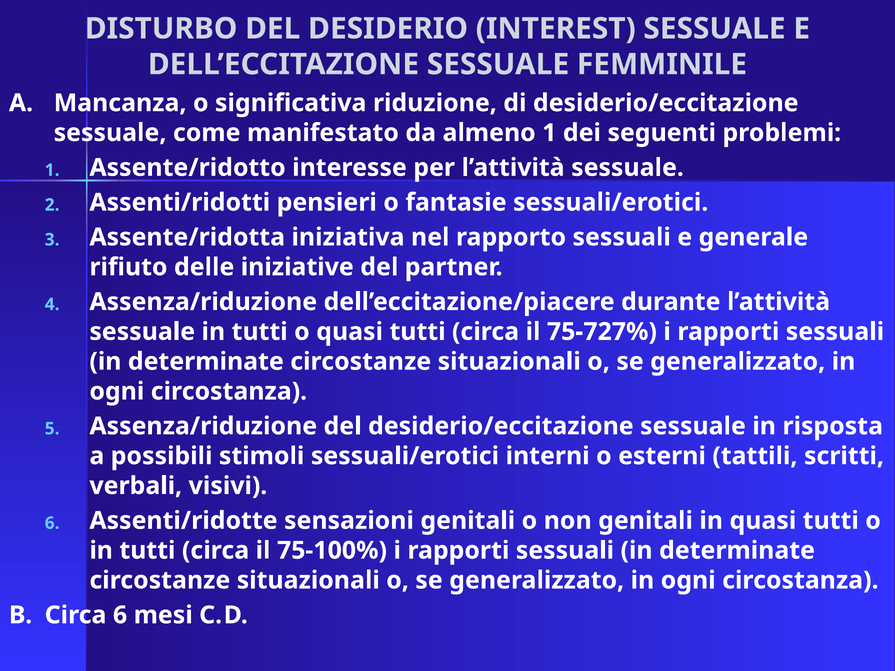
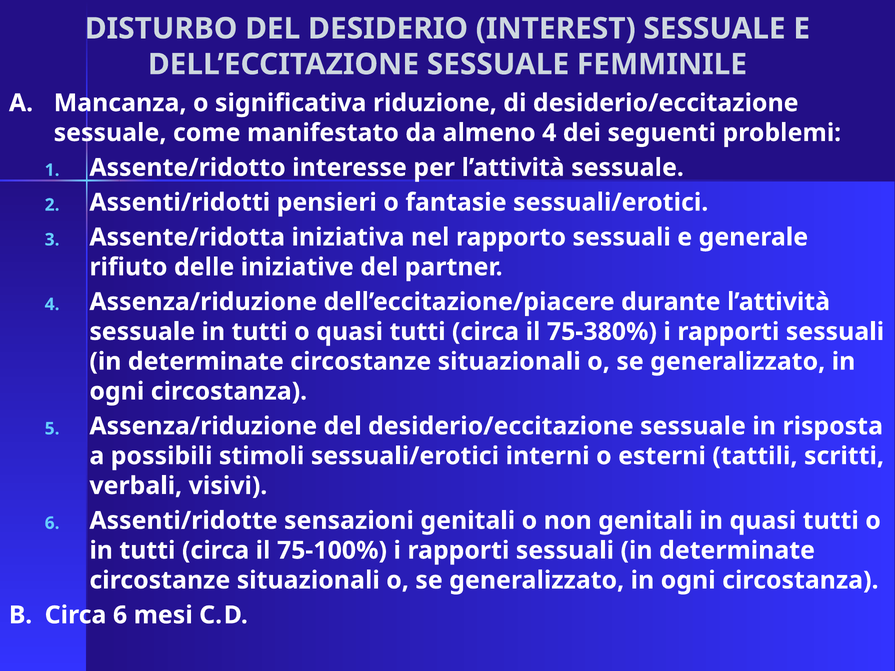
almeno 1: 1 -> 4 (549, 133)
75-727%: 75-727% -> 75-380% (602, 332)
